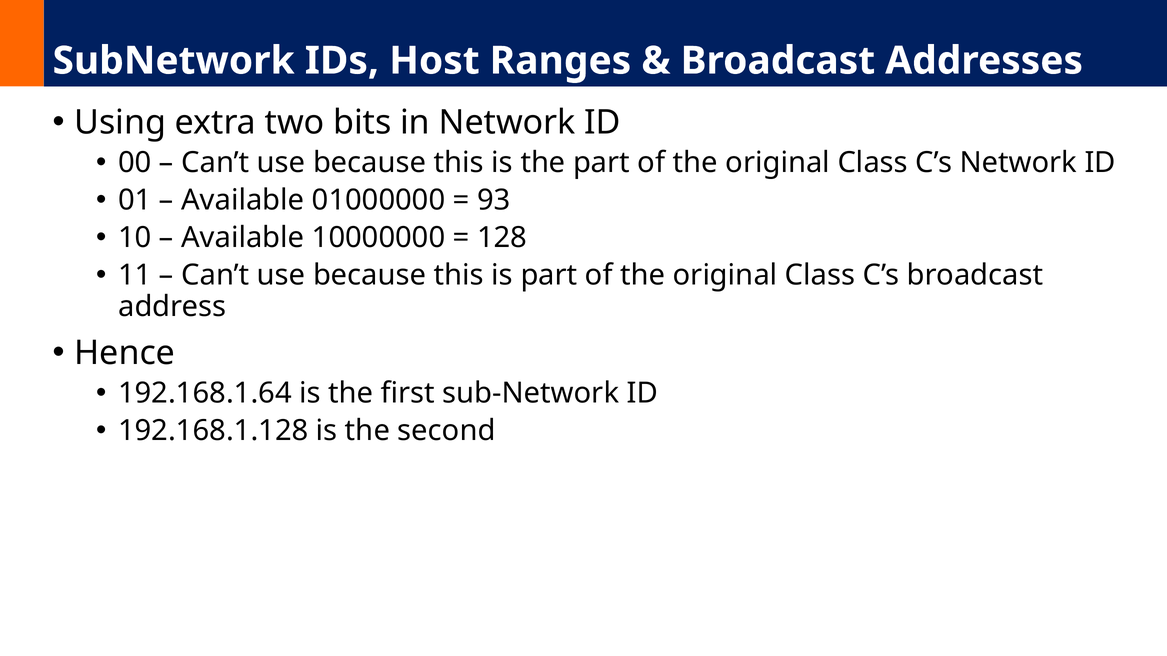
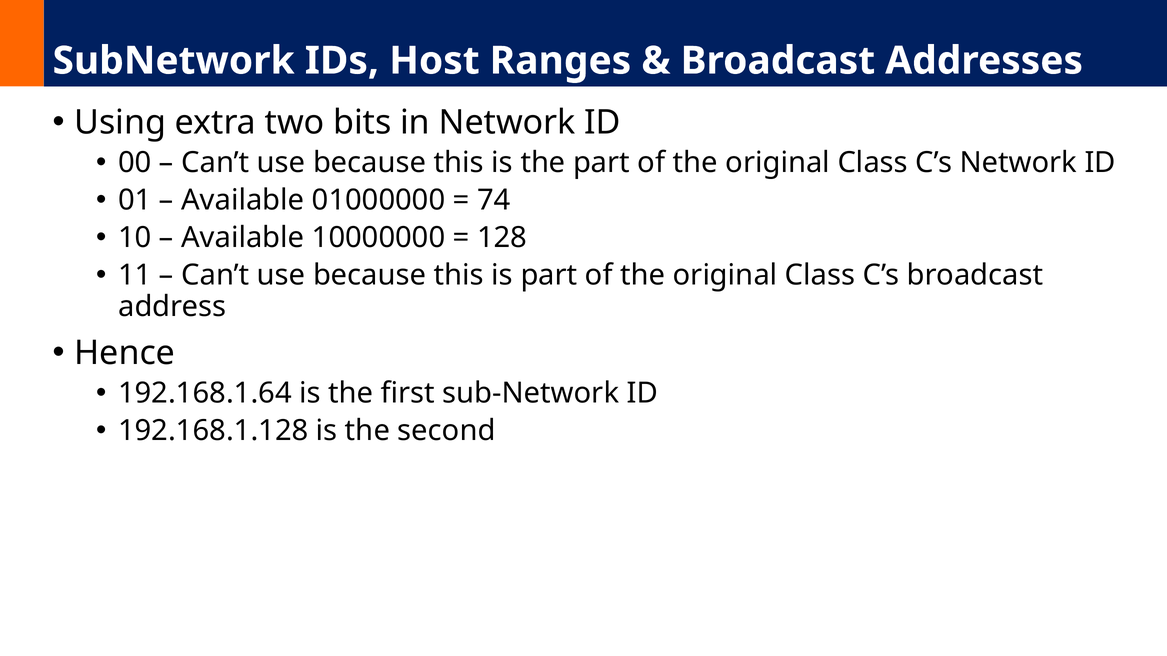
93: 93 -> 74 (494, 200)
